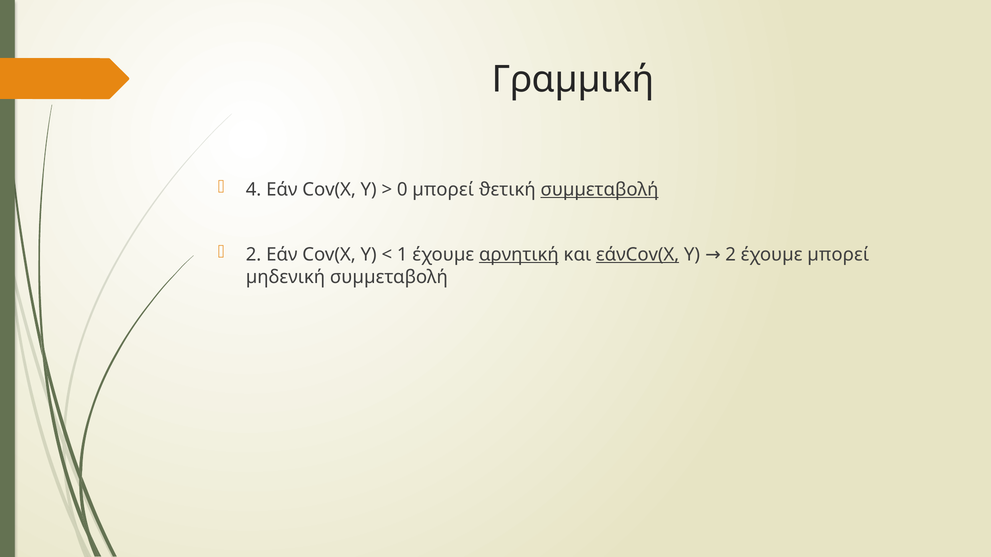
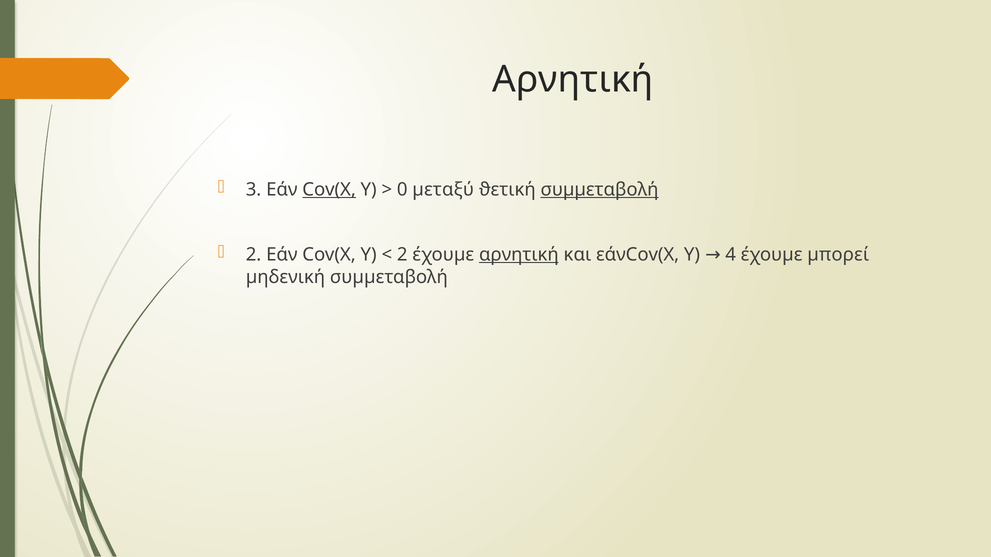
Γραµµική: Γραµµική -> Αρνητική (573, 79)
4: 4 -> 3 (254, 190)
Cov(X underline: none -> present (329, 190)
0 µπορεί: µπορεί -> µεταξύ (443, 190)
1: 1 -> 2 (402, 255)
εάνCov(X underline: present -> none (638, 255)
Y 2: 2 -> 4 (731, 255)
